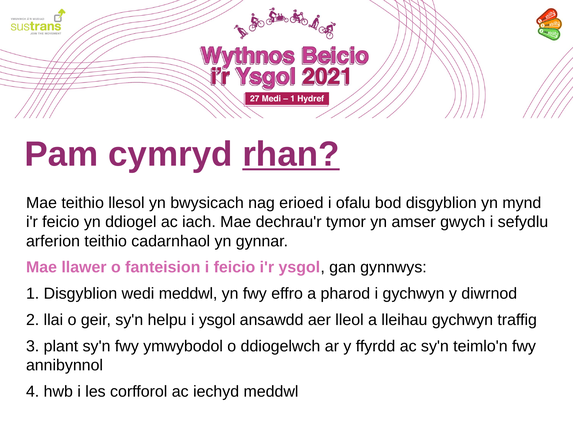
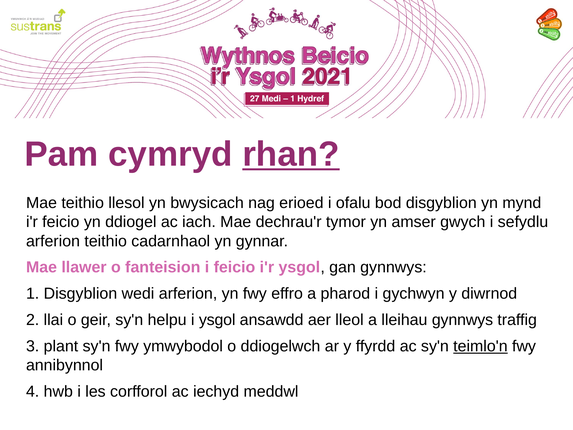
wedi meddwl: meddwl -> arferion (188, 294)
lleihau gychwyn: gychwyn -> gynnwys (462, 320)
teimlo'n underline: none -> present (480, 346)
